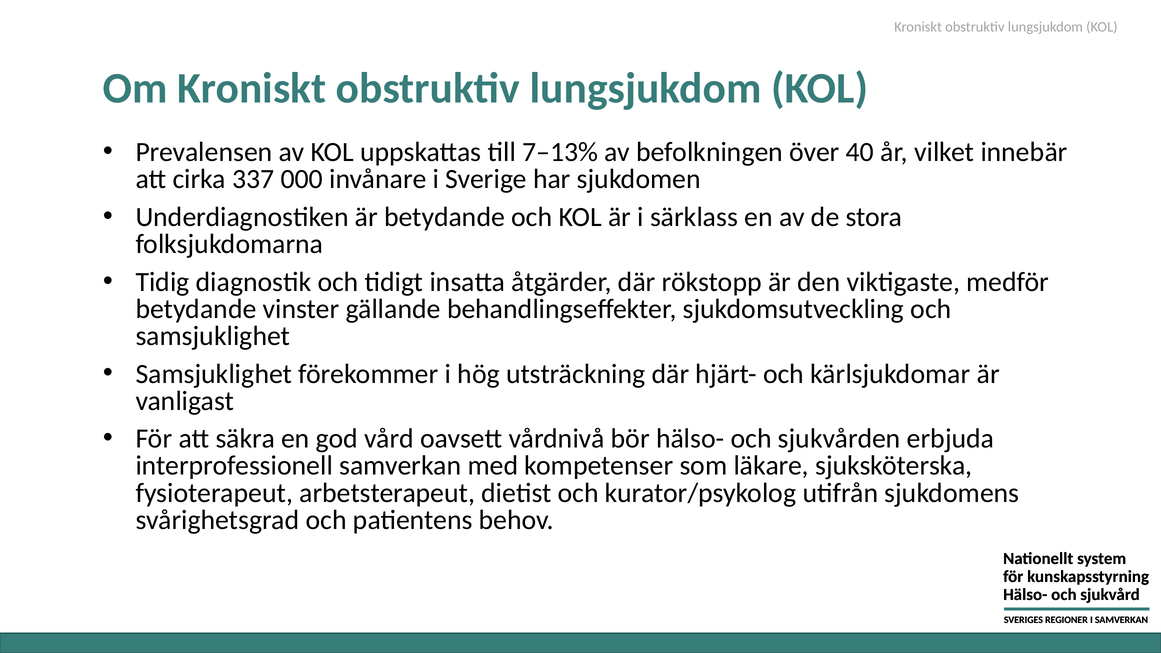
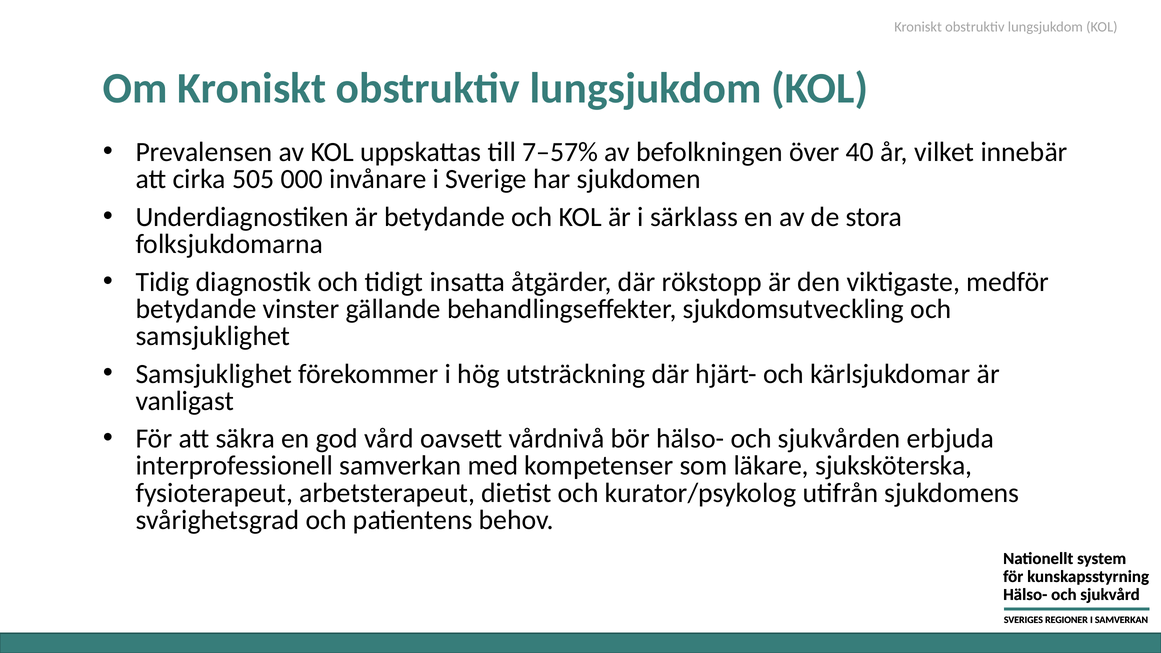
7–13%: 7–13% -> 7–57% (560, 152)
337: 337 -> 505 (253, 179)
